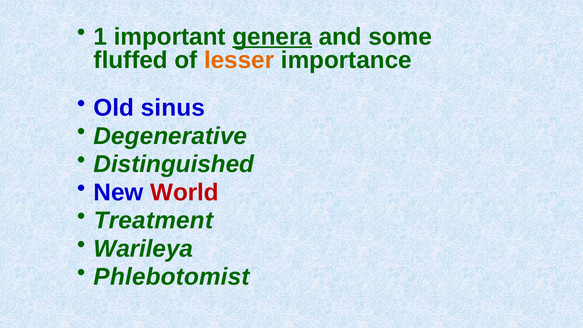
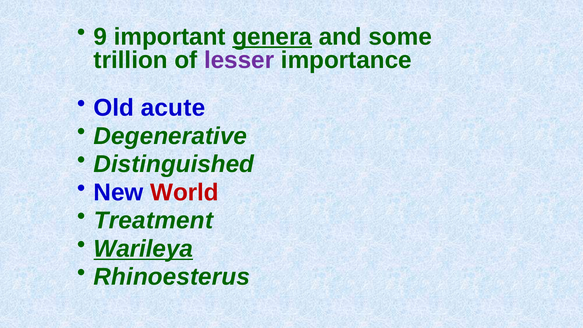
1: 1 -> 9 (100, 37)
fluffed: fluffed -> trillion (131, 60)
lesser colour: orange -> purple (239, 60)
sinus: sinus -> acute (173, 108)
Warileya underline: none -> present (143, 249)
Phlebotomist: Phlebotomist -> Rhinoesterus (172, 277)
